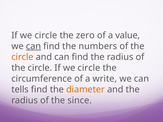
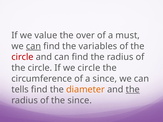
circle: circle -> value (46, 35)
zero: zero -> over (85, 35)
value: value -> must (128, 35)
numbers: numbers -> variables (98, 46)
circle colour: orange -> red (22, 57)
a write: write -> since (105, 79)
the underline: none -> present (133, 90)
